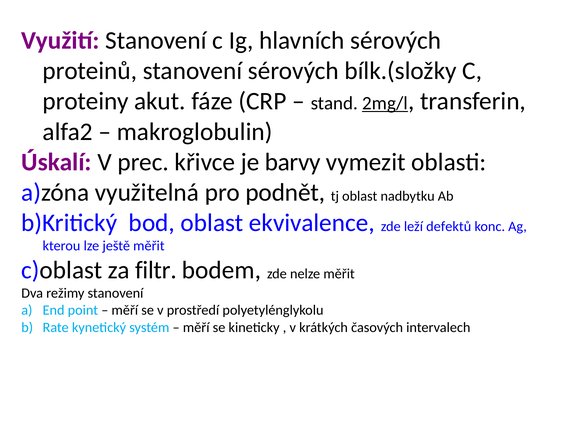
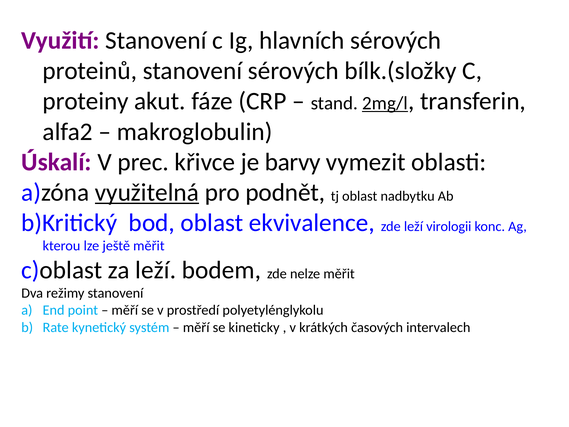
využitelná underline: none -> present (147, 192)
defektů: defektů -> virologii (449, 226)
za filtr: filtr -> leží (156, 270)
